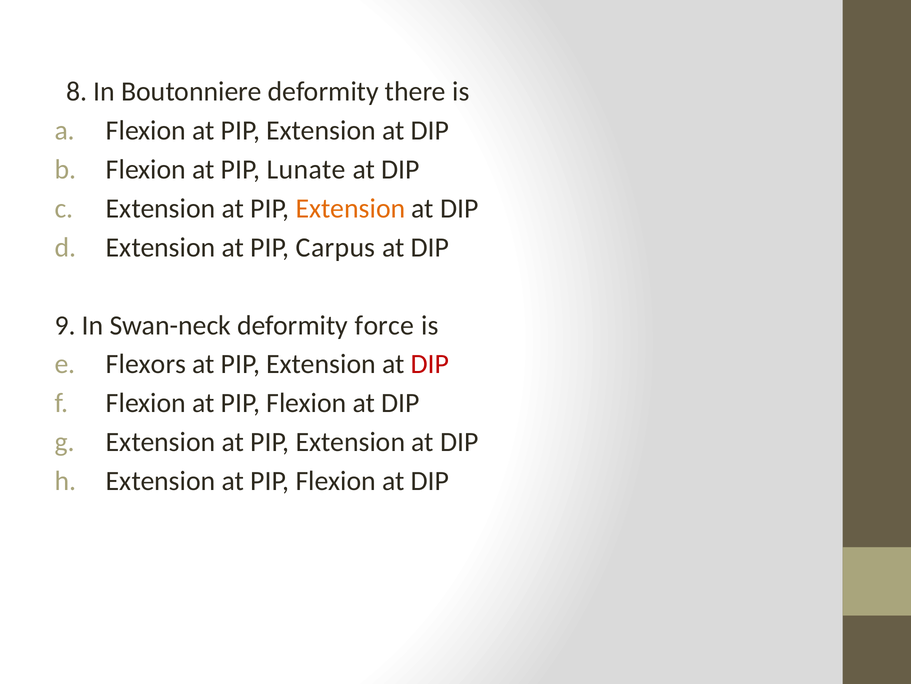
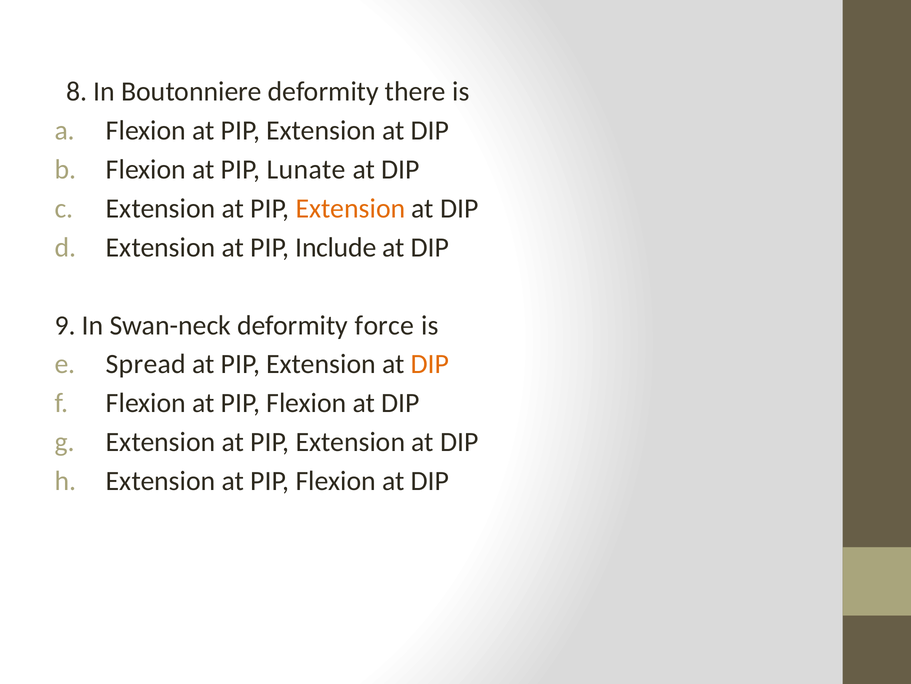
Carpus: Carpus -> Include (336, 247)
Flexors: Flexors -> Spread (146, 364)
DIP colour: red -> orange (430, 364)
